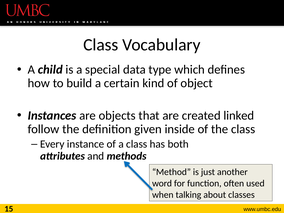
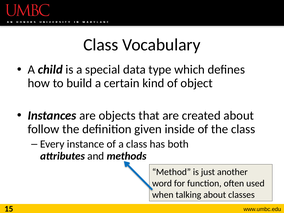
created linked: linked -> about (239, 115)
